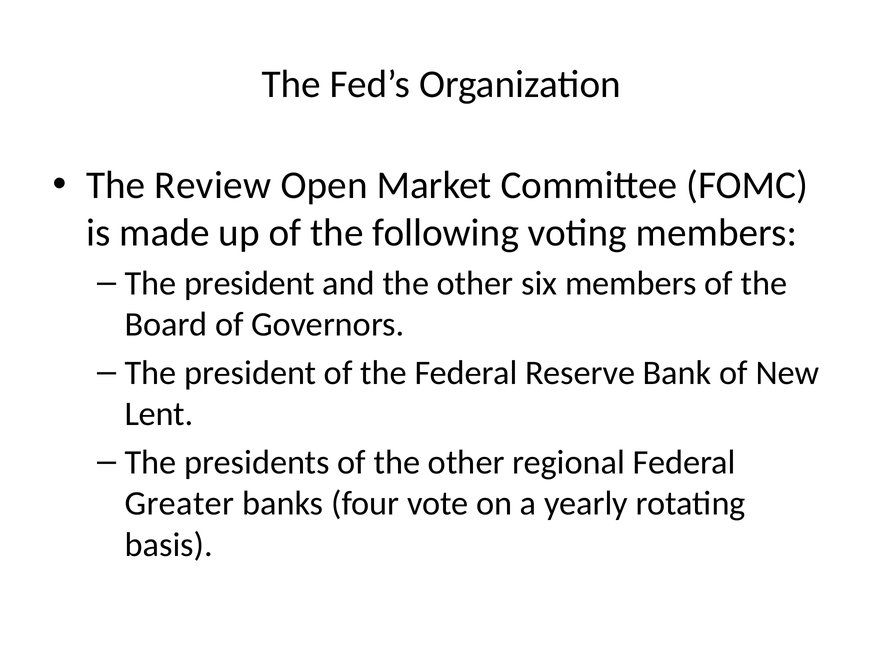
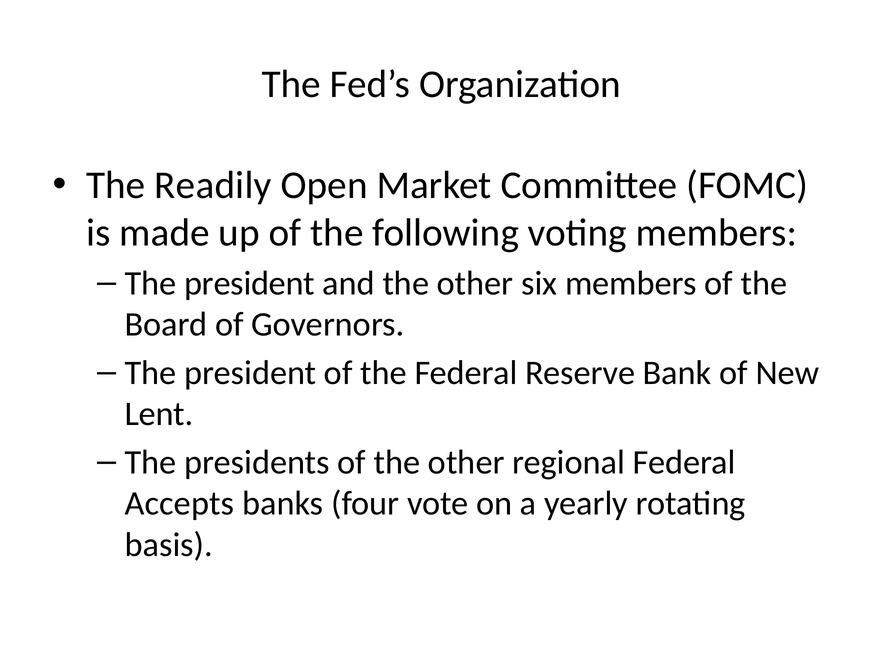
Review: Review -> Readily (213, 185)
Greater: Greater -> Accepts (180, 503)
